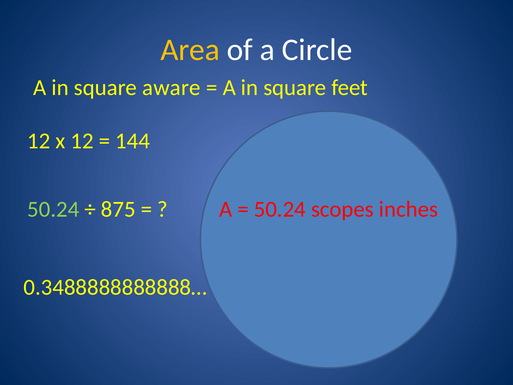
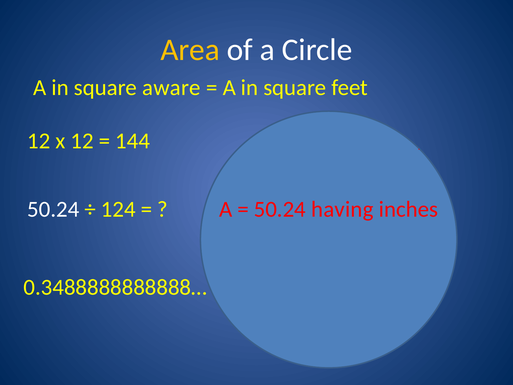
50.24 colour: light green -> white (53, 209)
875: 875 -> 124 (118, 209)
scopes: scopes -> having (342, 209)
